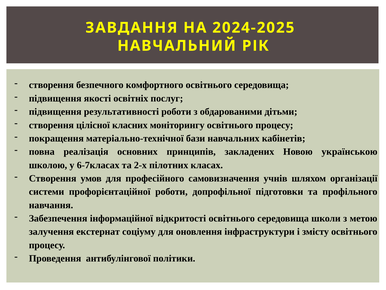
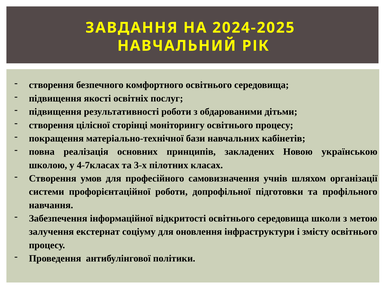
класних: класних -> сторінці (130, 125)
6-7класах: 6-7класах -> 4-7класах (98, 165)
2-х: 2-х -> 3-х (140, 165)
